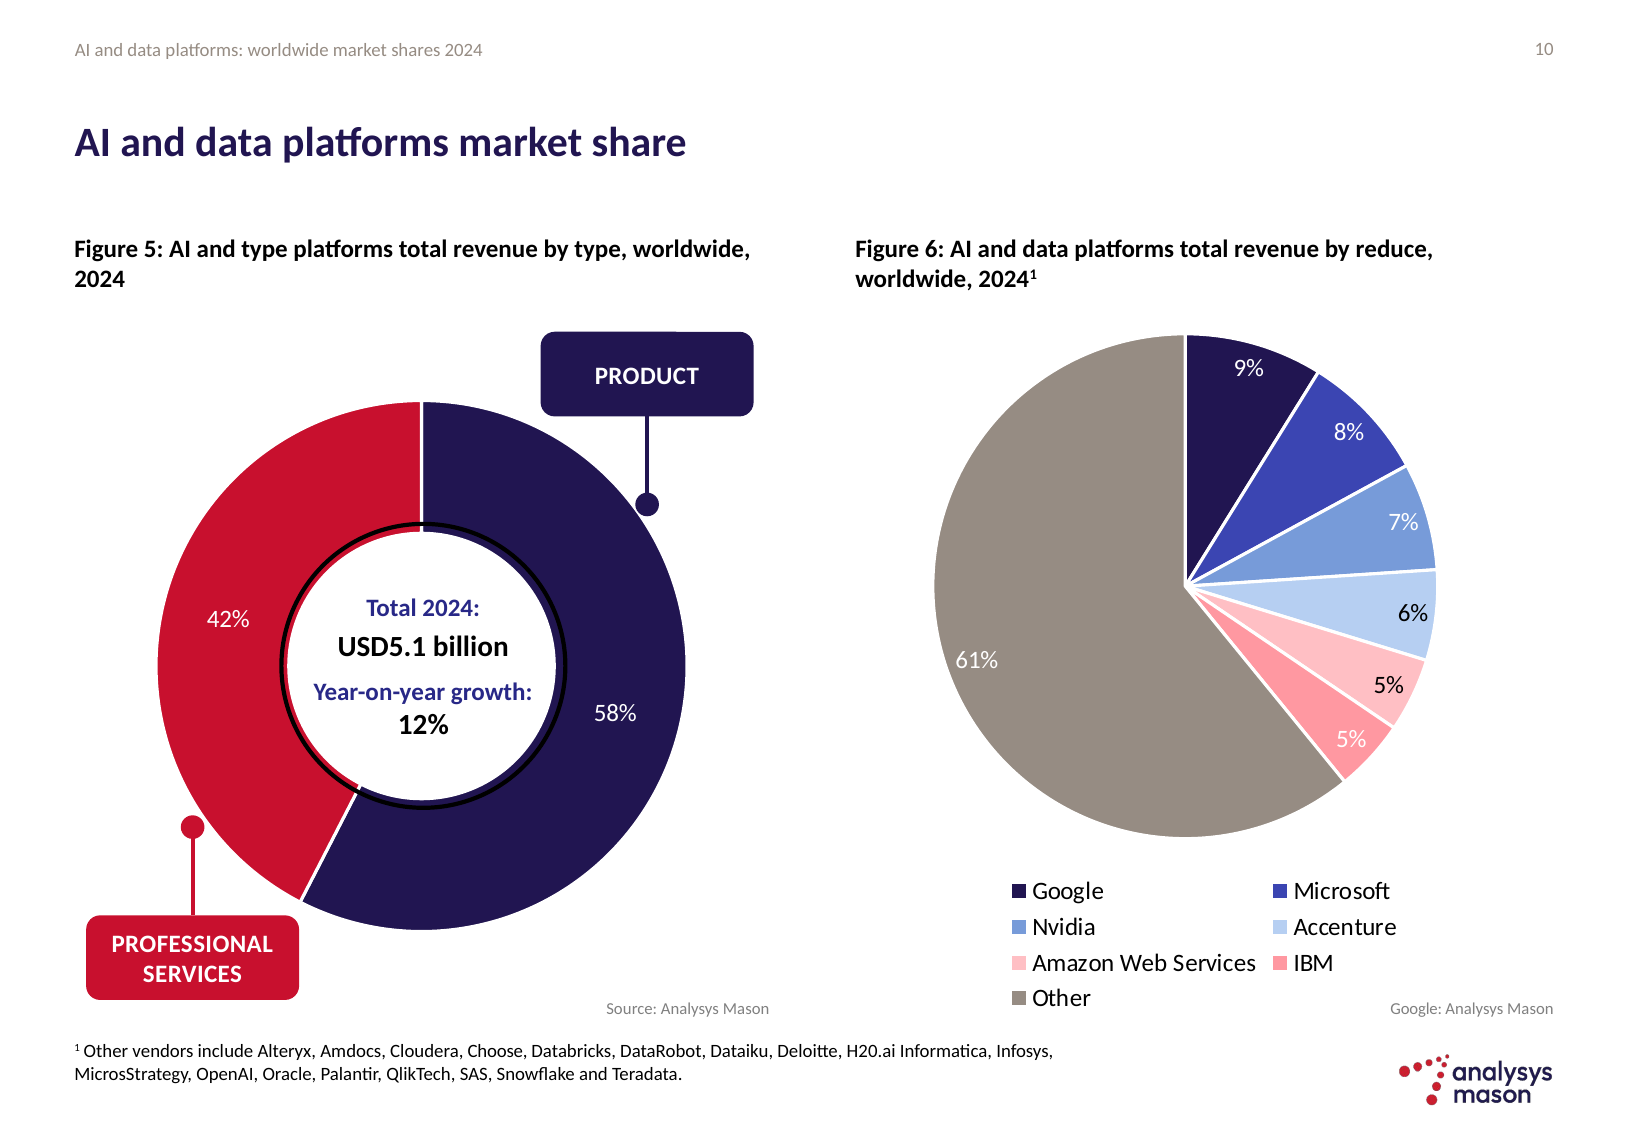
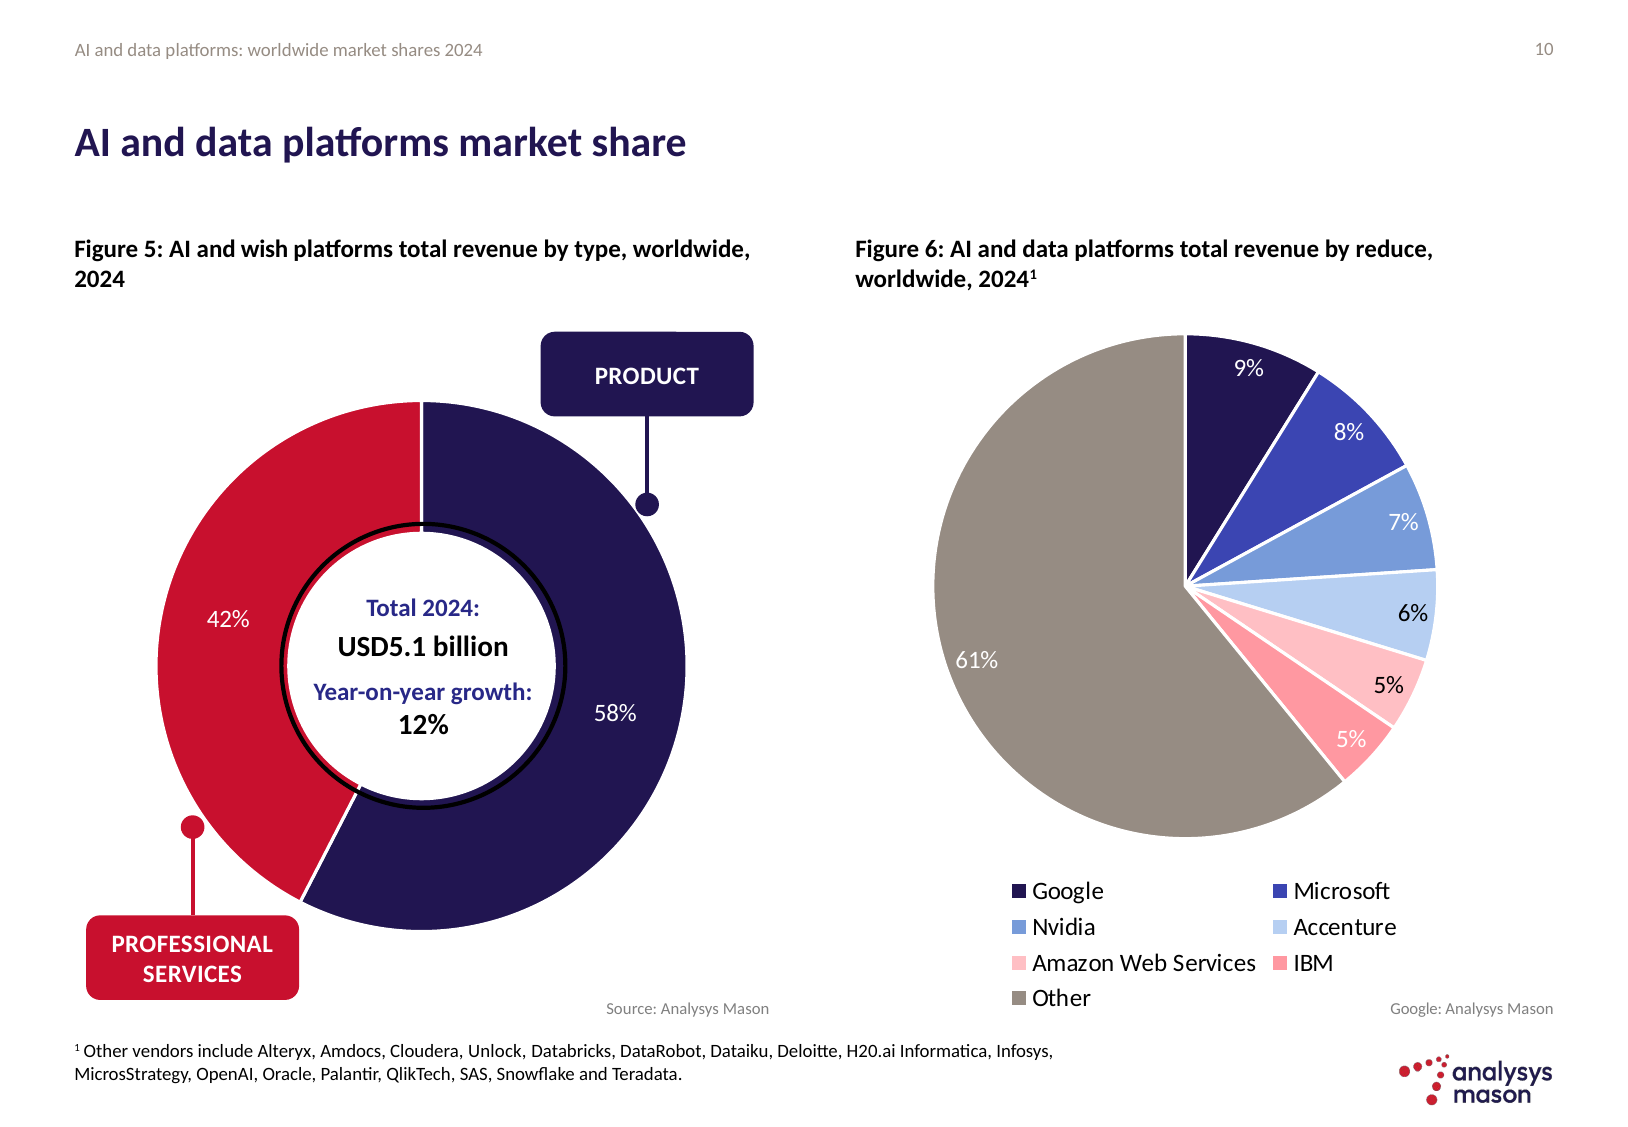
and type: type -> wish (265, 249)
Choose: Choose -> Unlock (497, 1051)
